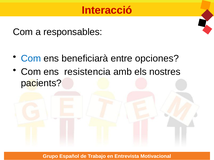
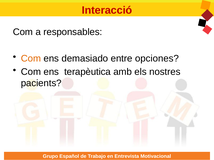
Com colour: blue -> orange (31, 59)
beneficiarà: beneficiarà -> demasiado (85, 59)
resistencia: resistencia -> terapèutica (87, 72)
